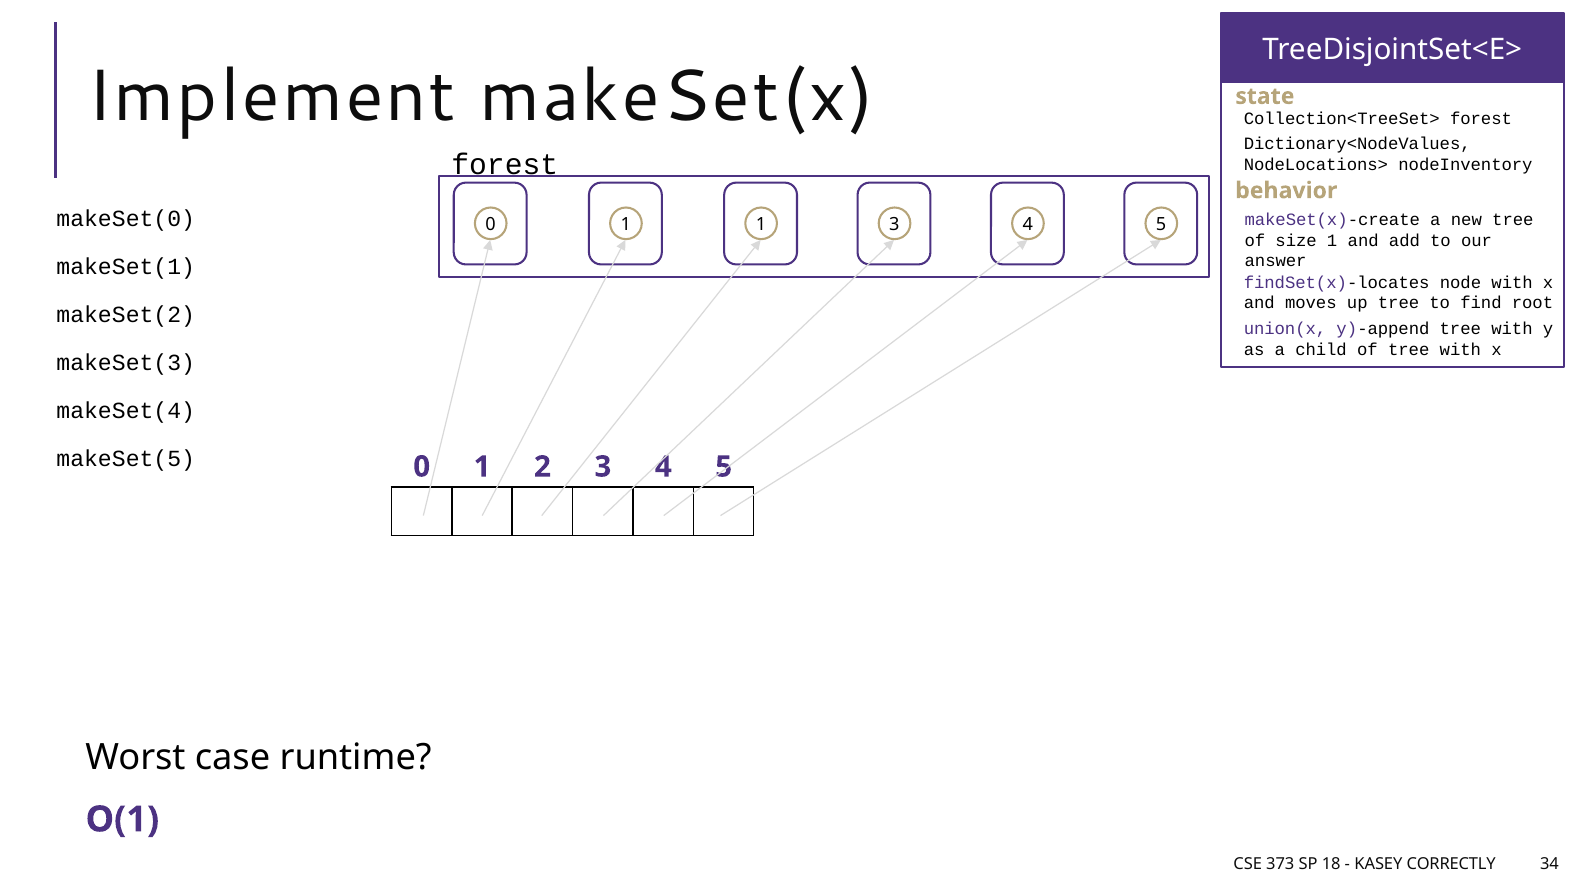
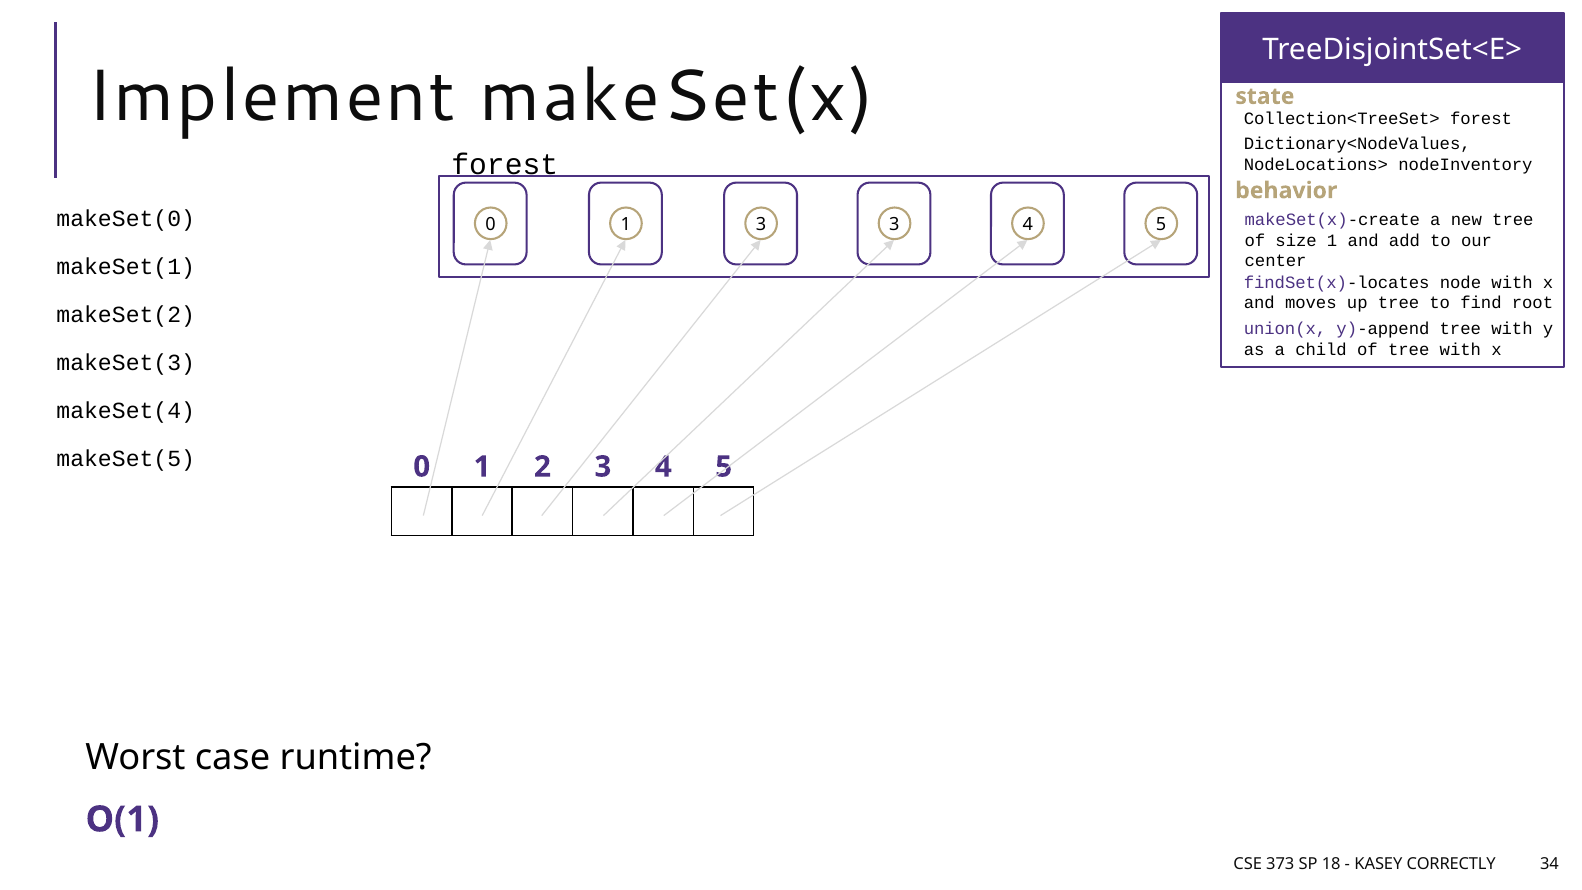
1 1: 1 -> 3 (761, 224)
answer: answer -> center (1276, 261)
